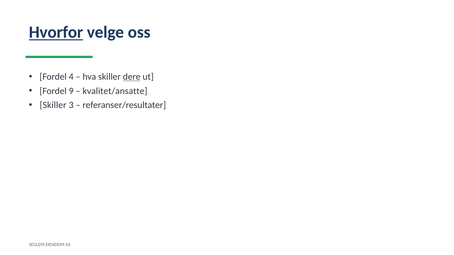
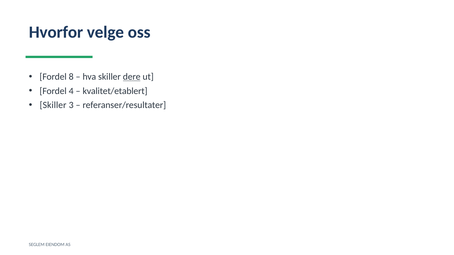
Hvorfor underline: present -> none (56, 32)
4: 4 -> 8 (71, 77)
9: 9 -> 4 (71, 91)
kvalitet/ansatte: kvalitet/ansatte -> kvalitet/etablert (115, 91)
